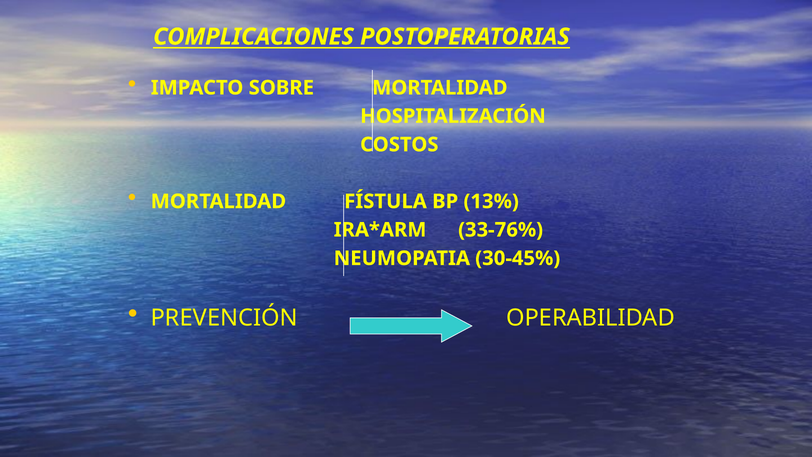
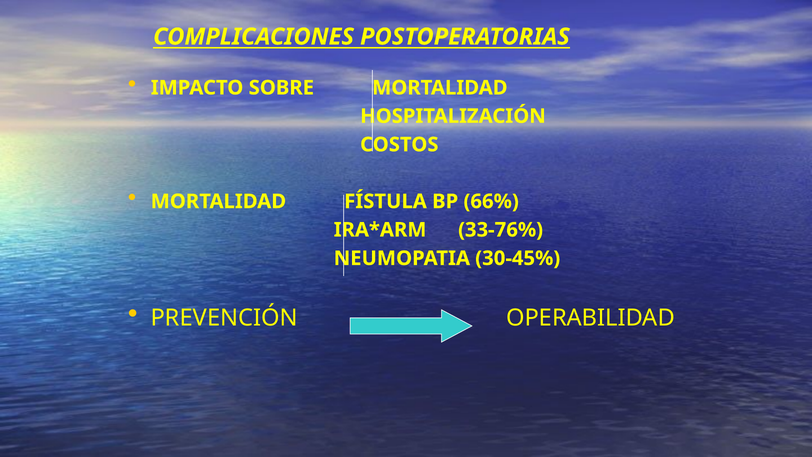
13%: 13% -> 66% (491, 201)
